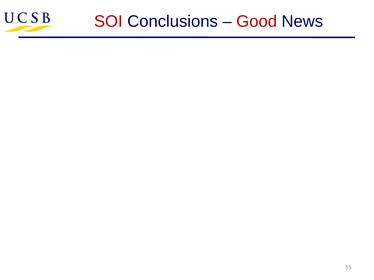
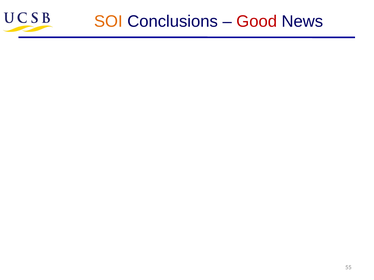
SOI colour: red -> orange (108, 21)
